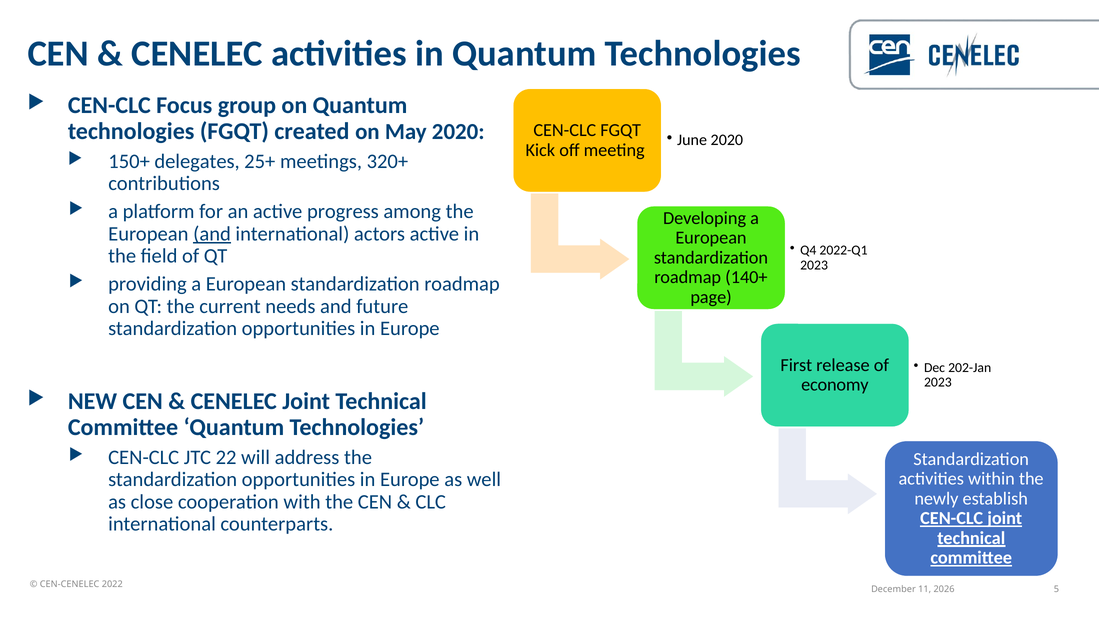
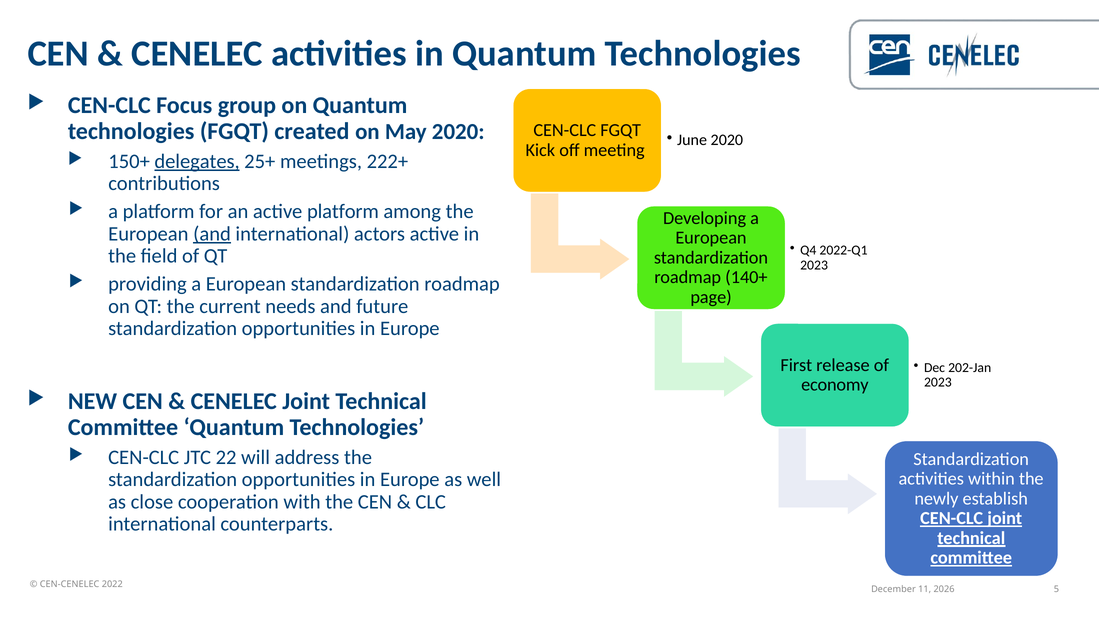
delegates underline: none -> present (197, 161)
320+: 320+ -> 222+ (387, 161)
active progress: progress -> platform (343, 212)
